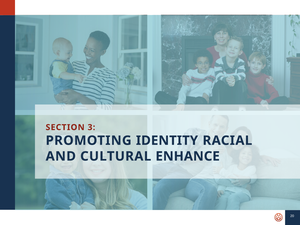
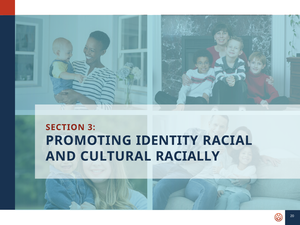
ENHANCE: ENHANCE -> RACIALLY (188, 156)
